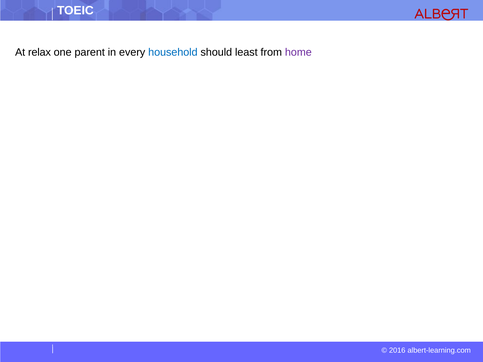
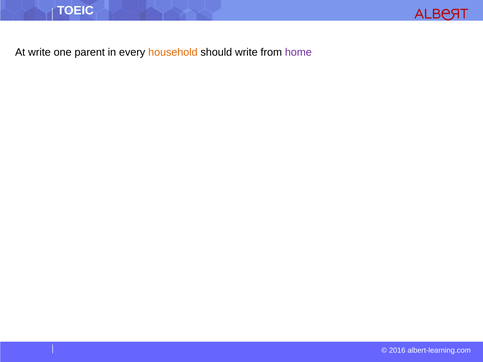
At relax: relax -> write (39, 52)
household colour: blue -> orange (173, 52)
should least: least -> write (246, 52)
